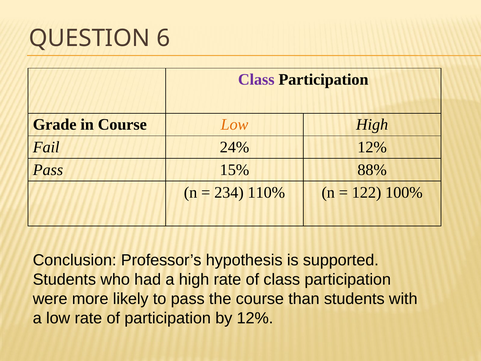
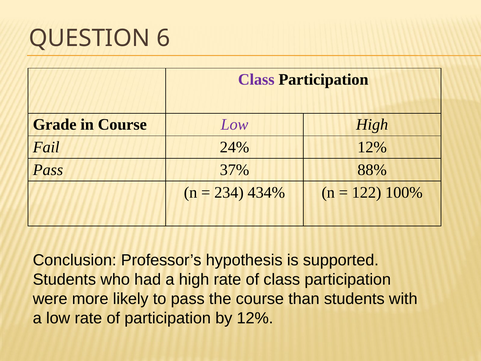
Low colour: orange -> purple (235, 125)
15%: 15% -> 37% (235, 170)
110%: 110% -> 434% (266, 192)
